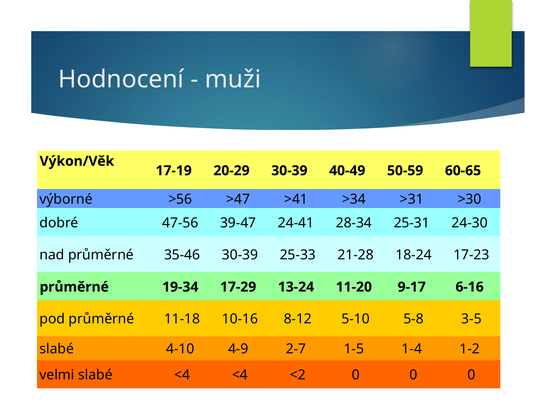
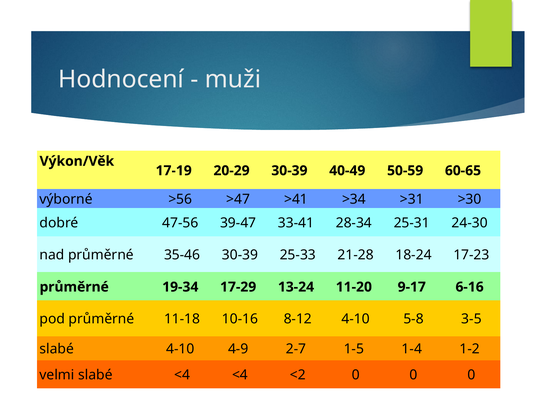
24-41: 24-41 -> 33-41 (296, 223)
8-12 5-10: 5-10 -> 4-10 (356, 319)
